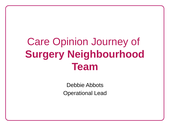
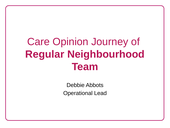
Surgery: Surgery -> Regular (45, 54)
